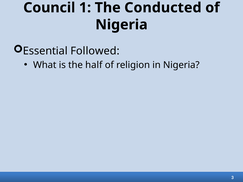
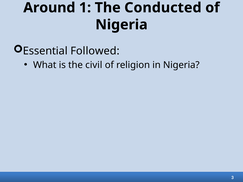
Council: Council -> Around (49, 8)
half: half -> civil (94, 65)
